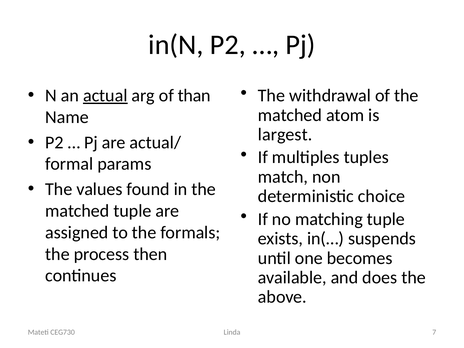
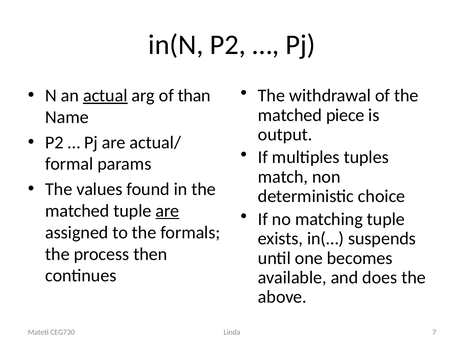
atom: atom -> piece (345, 115)
largest: largest -> output (285, 135)
are underline: none -> present (167, 211)
